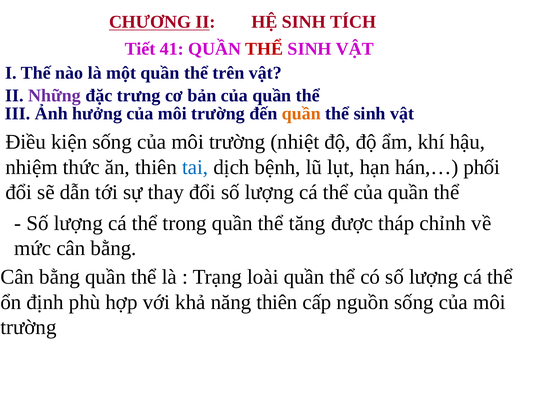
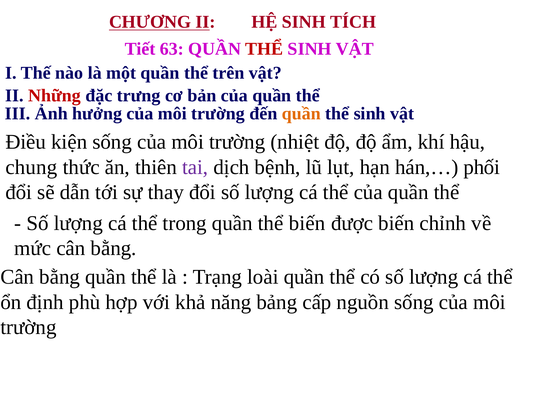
41: 41 -> 63 (172, 49)
Những colour: purple -> red (55, 96)
nhiệm: nhiệm -> chung (31, 167)
tai colour: blue -> purple (195, 167)
thể tăng: tăng -> biến (307, 223)
được tháp: tháp -> biến (396, 223)
năng thiên: thiên -> bảng (277, 302)
